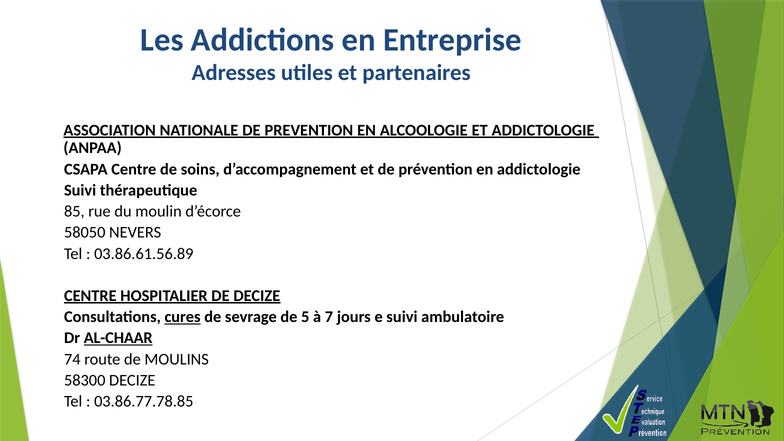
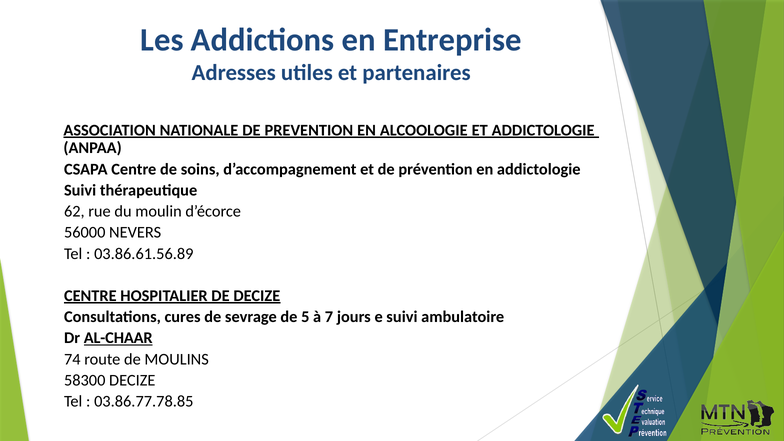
85: 85 -> 62 (74, 211)
58050: 58050 -> 56000 (85, 233)
cures underline: present -> none (183, 317)
